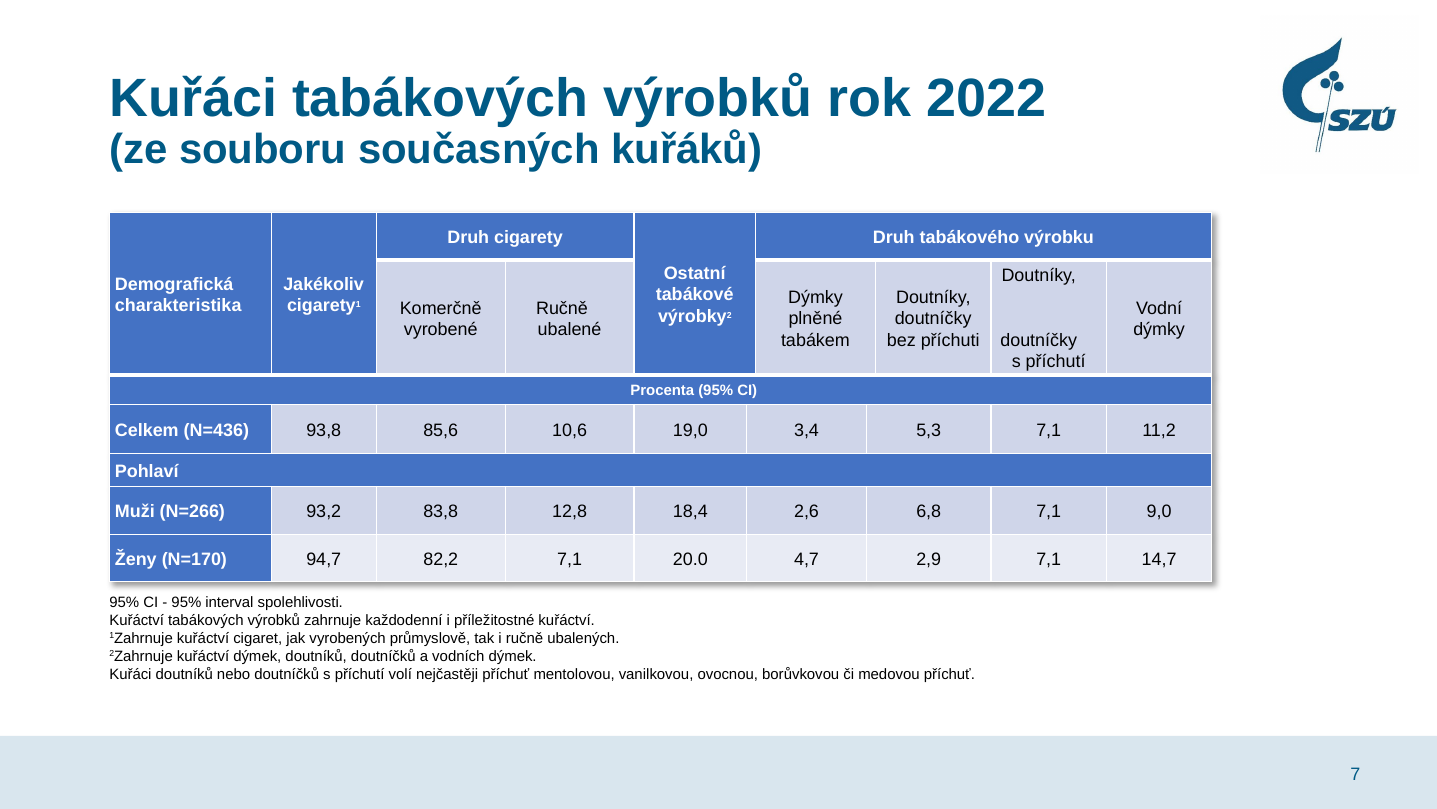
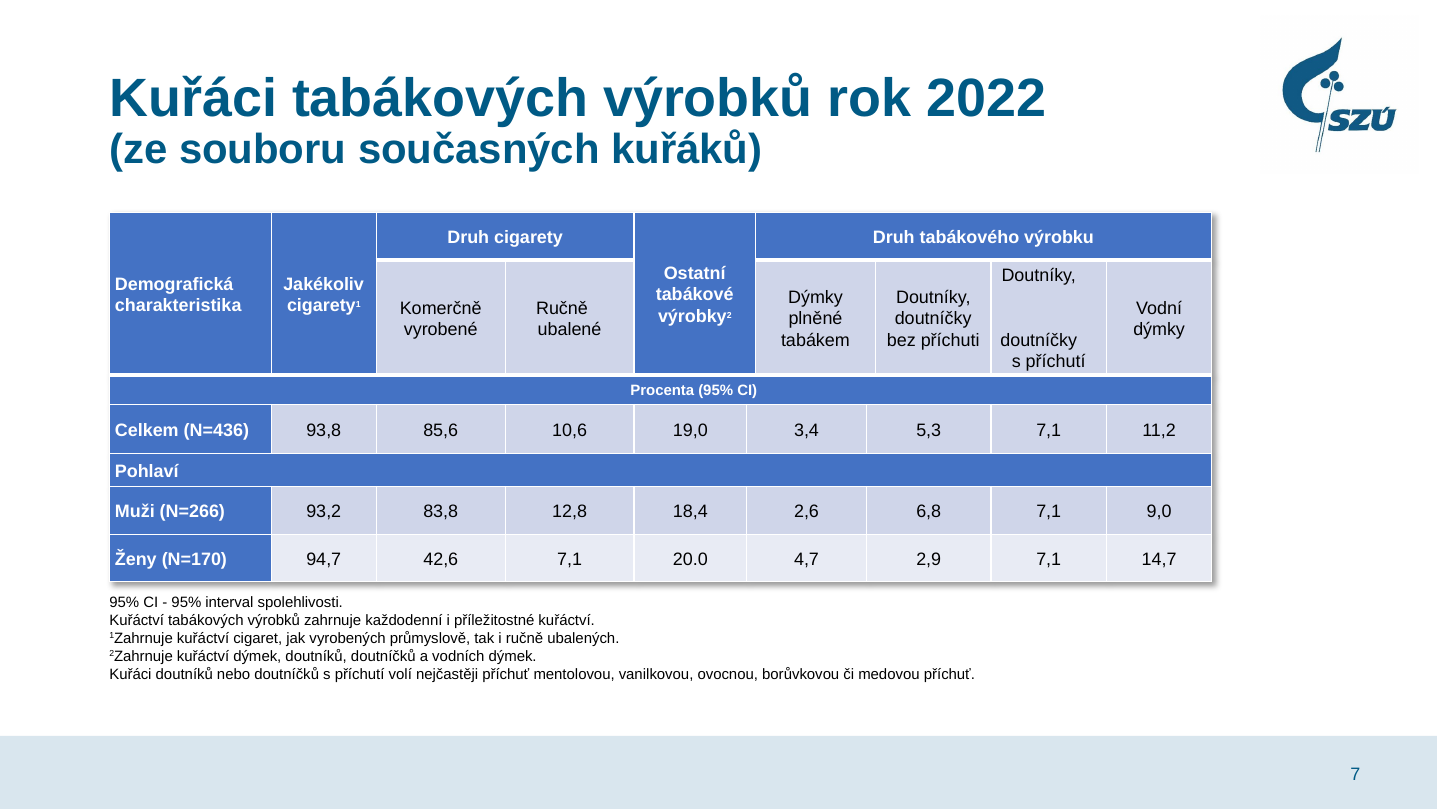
82,2: 82,2 -> 42,6 (441, 559)
